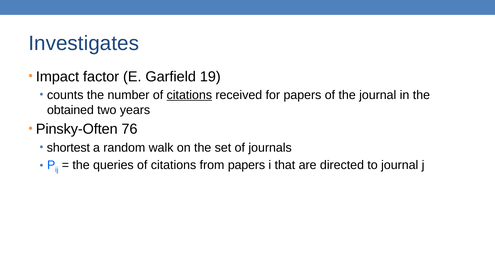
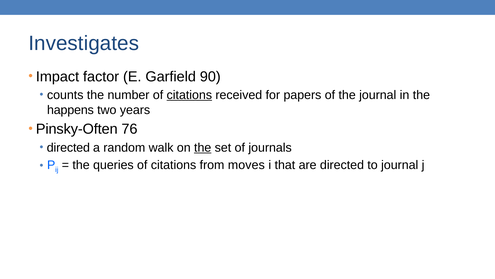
19: 19 -> 90 (210, 76)
obtained: obtained -> happens (70, 110)
shortest: shortest -> directed (68, 147)
the underline: none -> present (203, 147)
from papers: papers -> moves (246, 165)
